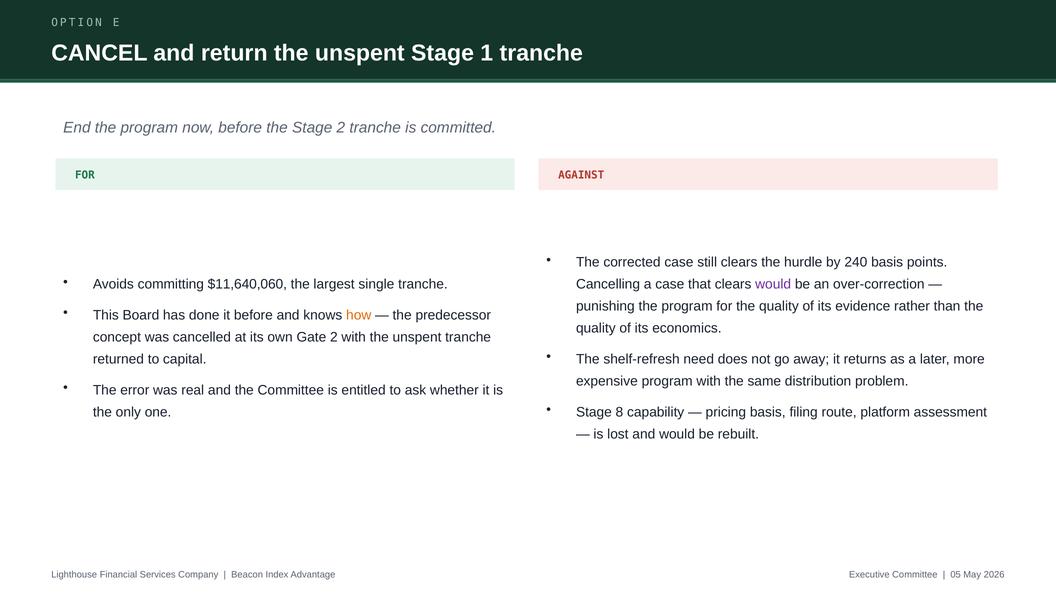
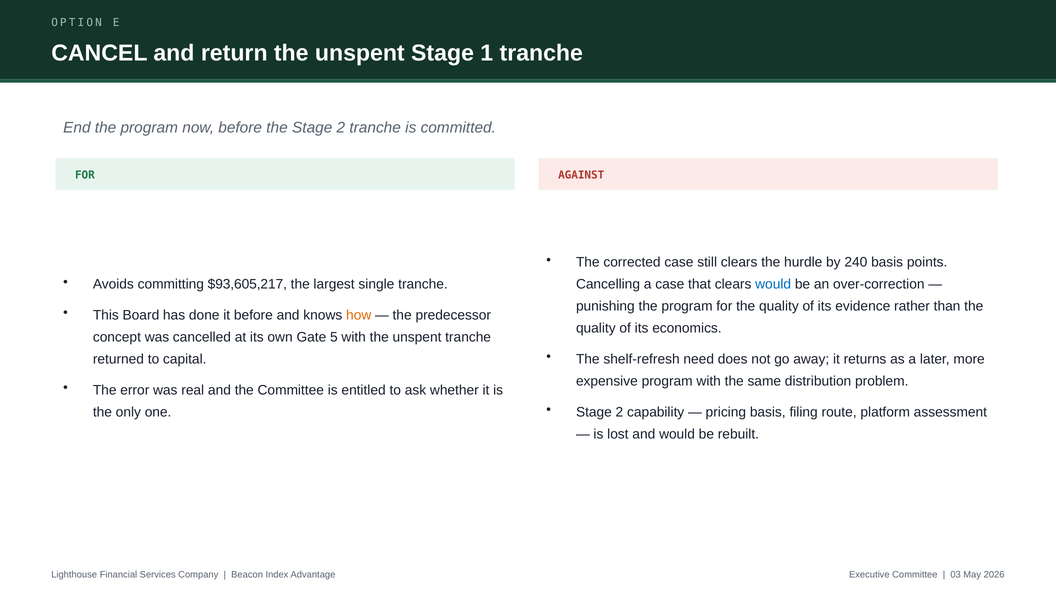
$11,640,060: $11,640,060 -> $93,605,217 (247, 284)
would colour: purple -> blue (773, 284)
Gate 2: 2 -> 5 (334, 337)
8: 8 -> 2 (619, 412)
05: 05 -> 03 (956, 574)
